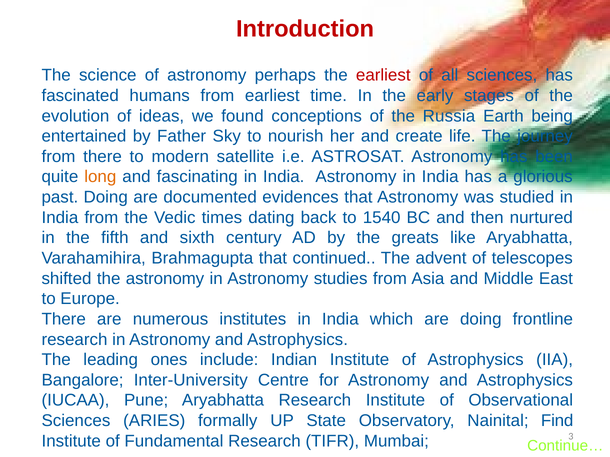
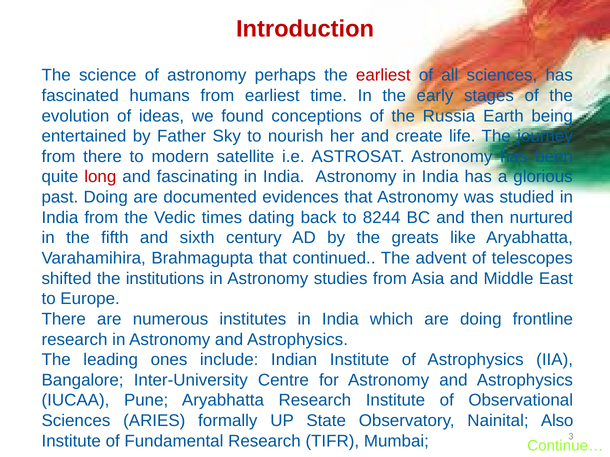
long colour: orange -> red (100, 177)
1540: 1540 -> 8244 (382, 218)
the astronomy: astronomy -> institutions (165, 279)
Find: Find -> Also (557, 421)
